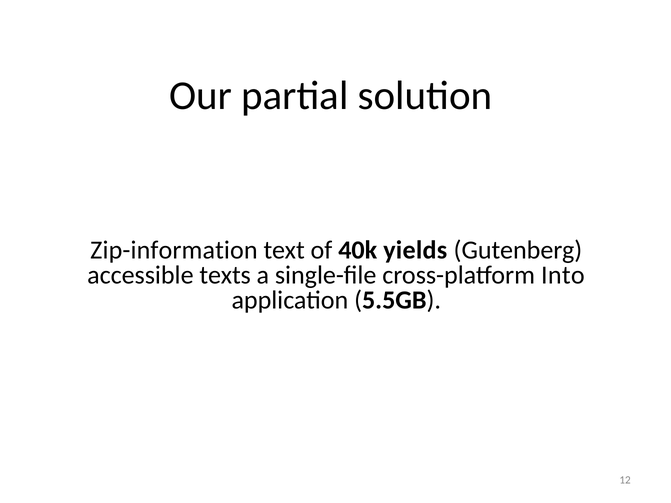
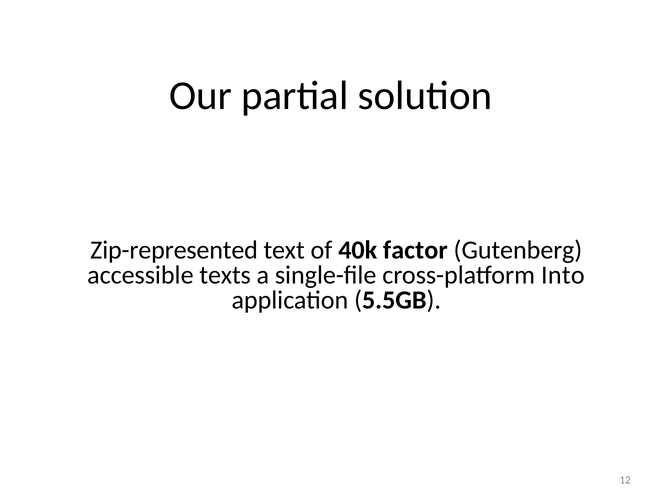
Zip-information: Zip-information -> Zip-represented (174, 250)
yields: yields -> factor (415, 250)
